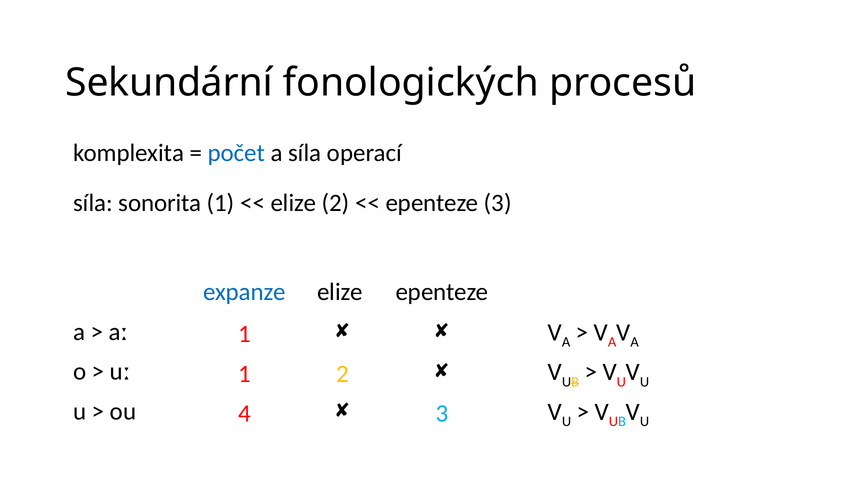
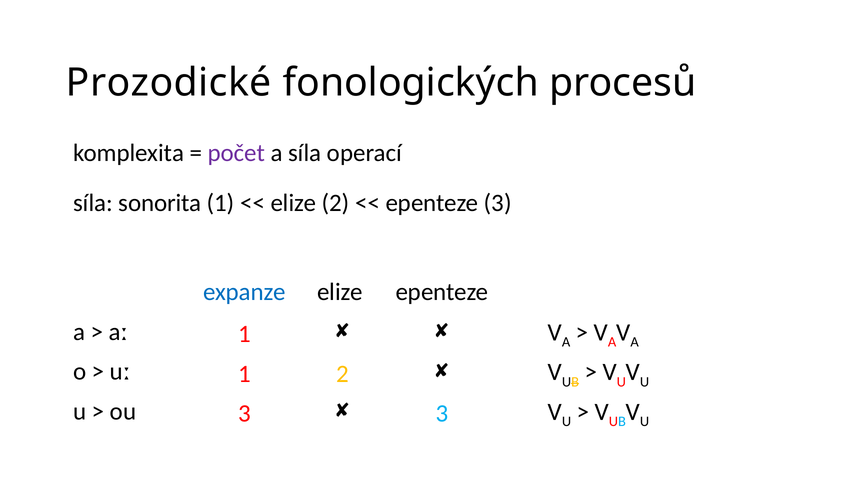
Sekundární: Sekundární -> Prozodické (169, 82)
počet colour: blue -> purple (236, 153)
ou 4: 4 -> 3 (244, 413)
